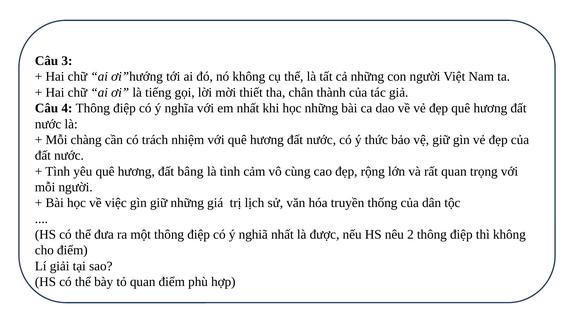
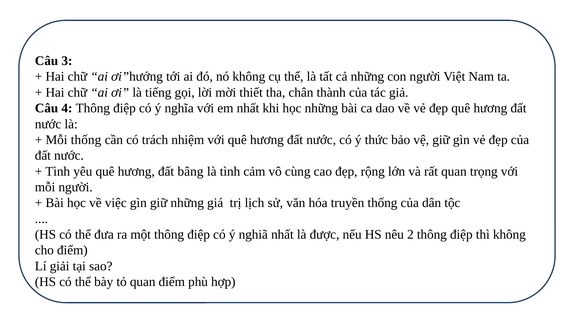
Mỗi chàng: chàng -> thống (86, 140)
